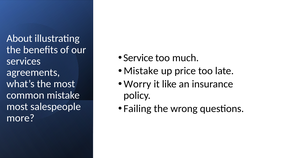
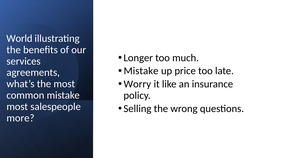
About: About -> World (19, 38)
Service: Service -> Longer (138, 58)
Failing: Failing -> Selling (137, 109)
